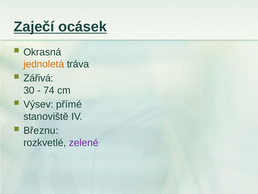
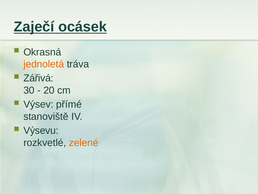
74: 74 -> 20 (49, 90)
Březnu: Březnu -> Výsevu (41, 130)
zelené colour: purple -> orange (84, 142)
